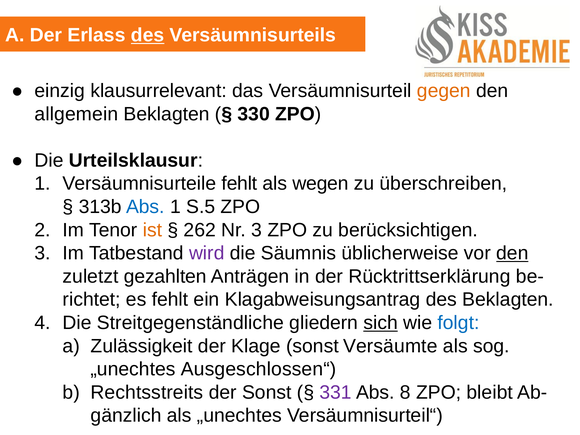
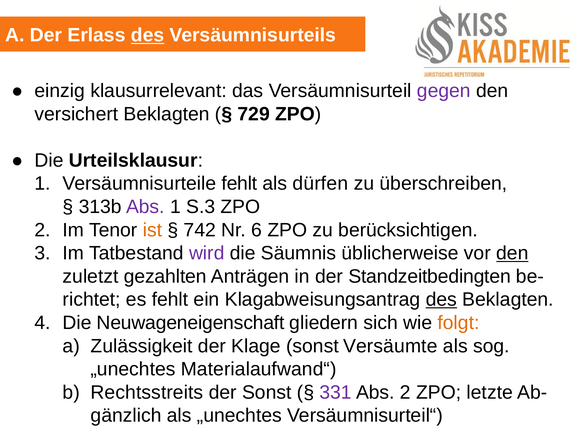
gegen colour: orange -> purple (444, 91)
allgemein: allgemein -> versichert (76, 114)
330: 330 -> 729 (254, 114)
wegen: wegen -> dürfen (320, 184)
Abs colour: blue -> purple (145, 207)
S.5: S.5 -> S.3 (201, 207)
262: 262 -> 742 (200, 230)
Nr 3: 3 -> 6 (257, 230)
Rücktrittserklärung: Rücktrittserklärung -> Standzeitbedingten (430, 276)
des underline: none -> present (441, 300)
Streitgegenständliche: Streitgegenständliche -> Neuwageneigenschaft (191, 323)
sich underline: present -> none (381, 323)
folgt colour: blue -> orange (458, 323)
Ausgeschlossen“: Ausgeschlossen“ -> Materialaufwand“ (259, 369)
Abs 8: 8 -> 2 (405, 392)
bleibt: bleibt -> letzte (490, 392)
